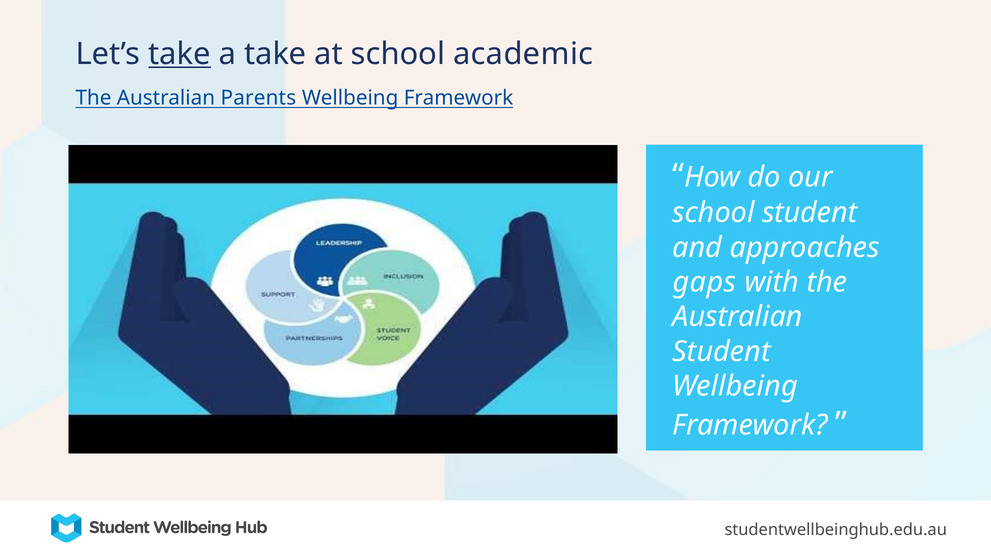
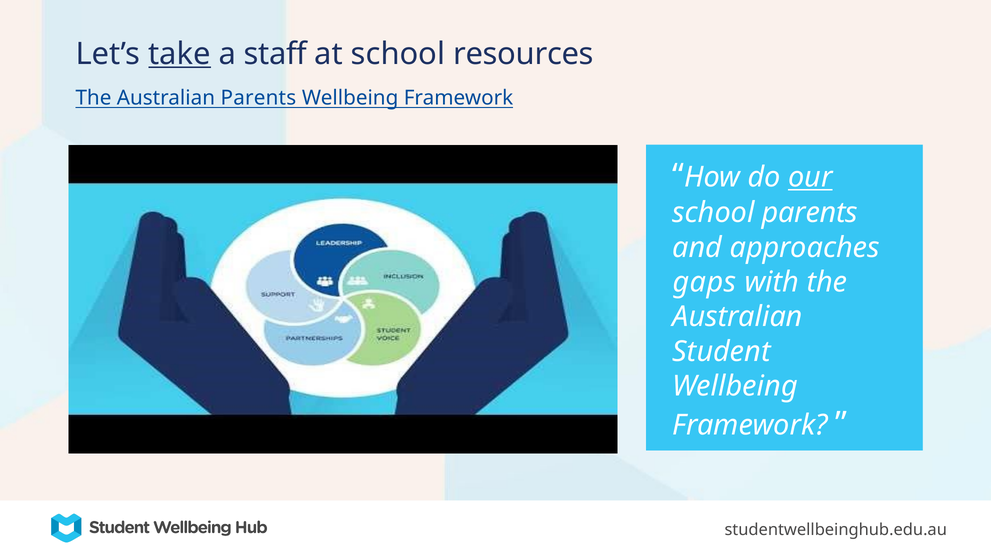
a take: take -> staff (275, 54)
academic: academic -> resources (523, 54)
our underline: none -> present (810, 178)
school student: student -> parents (810, 213)
